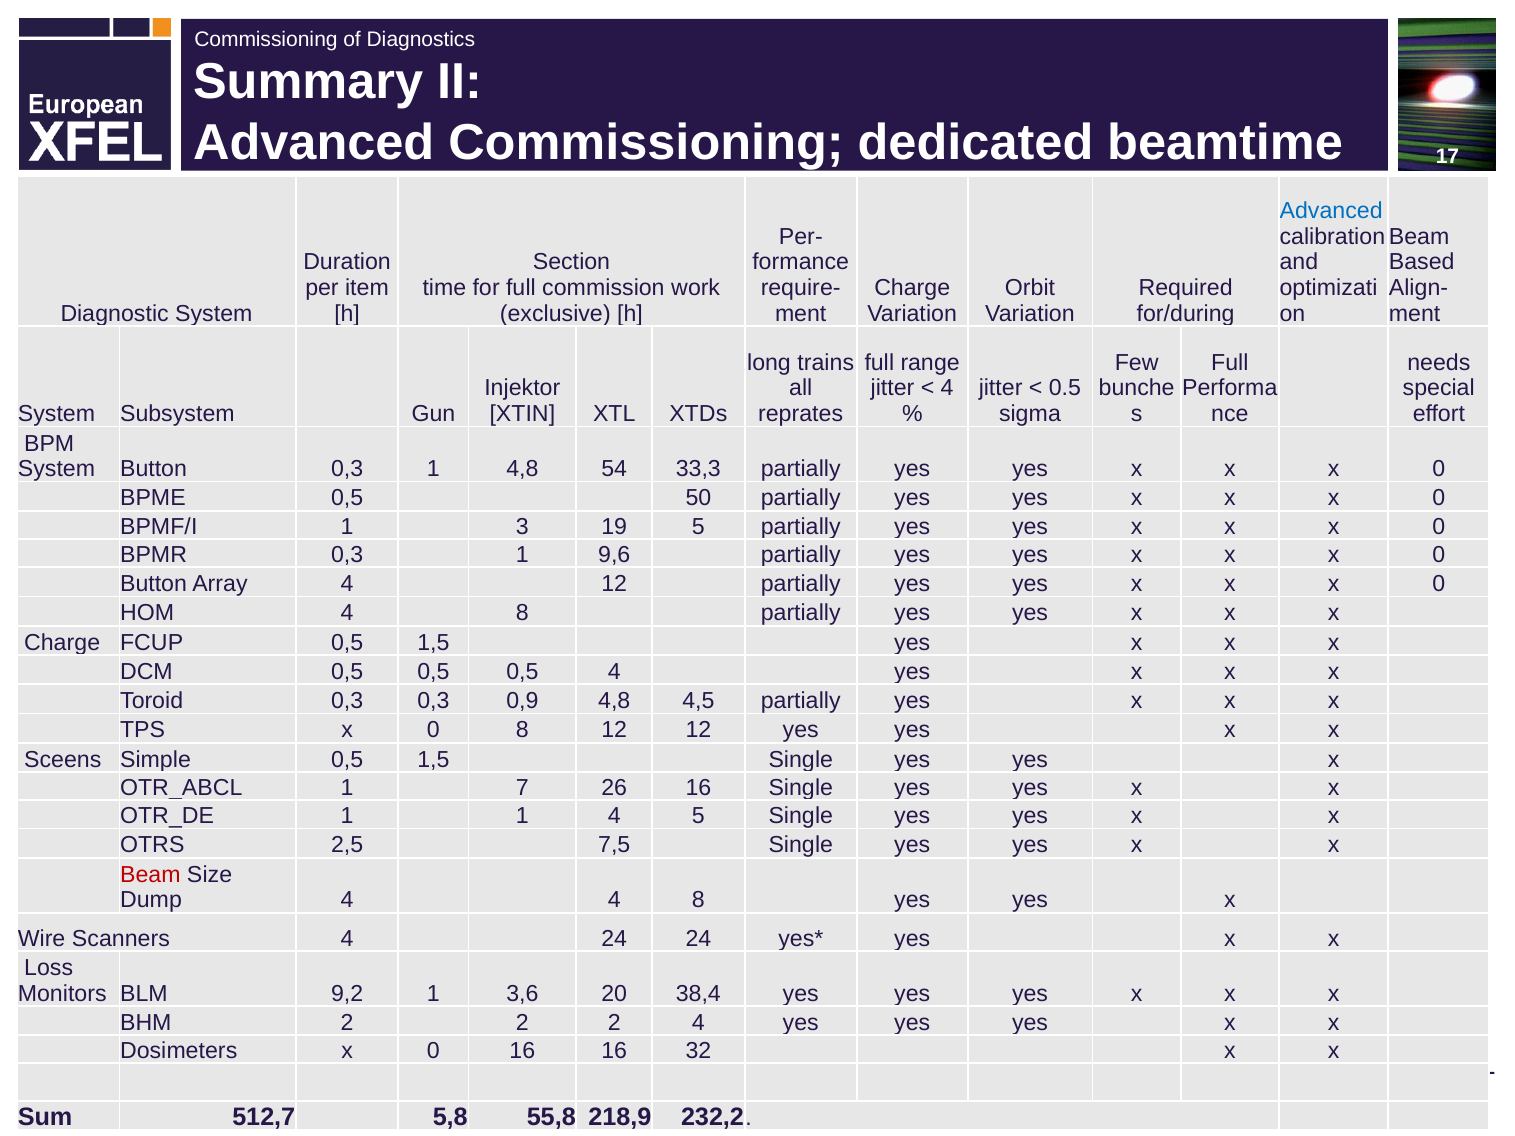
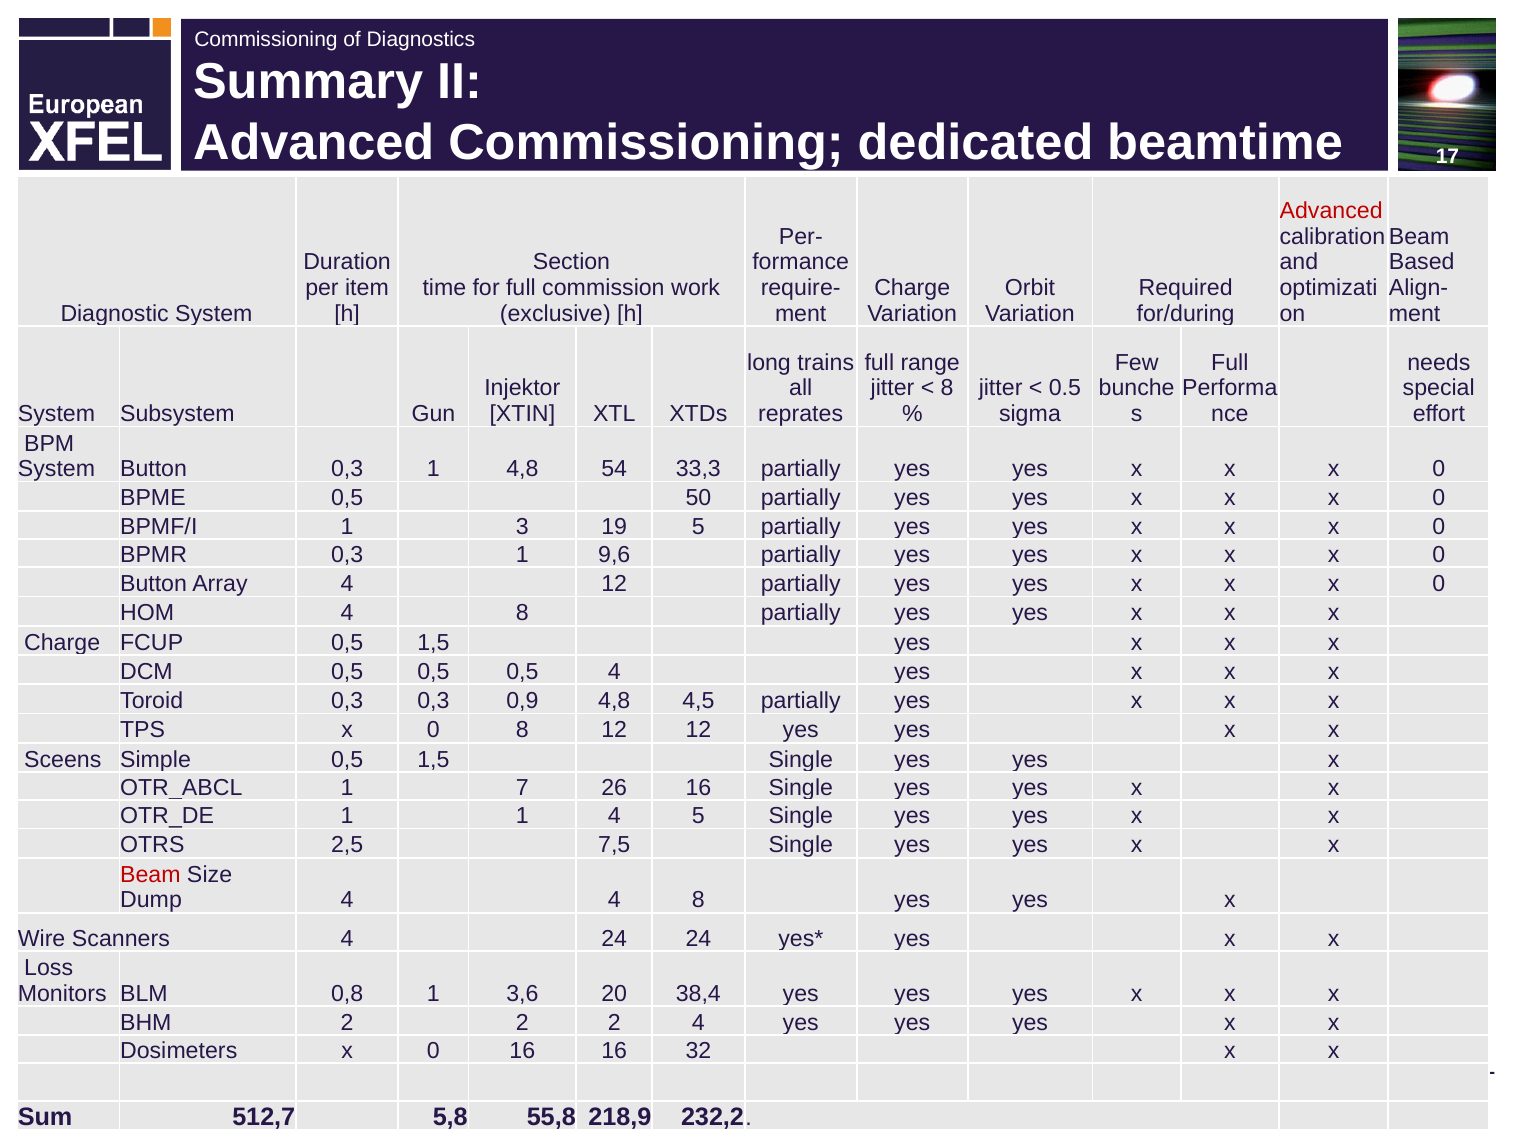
Advanced colour: blue -> red (1331, 211)
4: 4 -> 8 (947, 388)
9,2: 9,2 -> 0,8 (347, 994)
